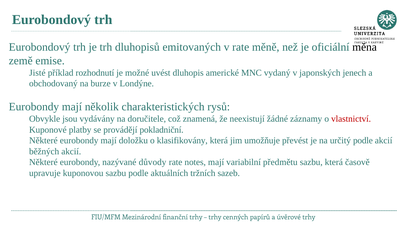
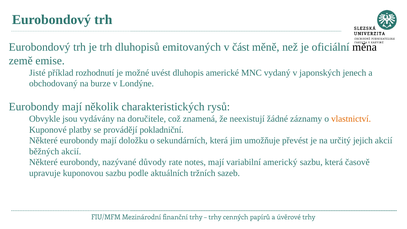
v rate: rate -> část (241, 47)
vlastnictví colour: red -> orange (351, 119)
klasifikovány: klasifikovány -> sekundárních (182, 141)
určitý podle: podle -> jejich (363, 141)
předmětu: předmětu -> americký (280, 162)
